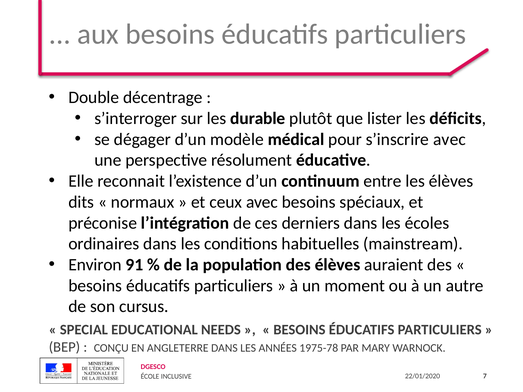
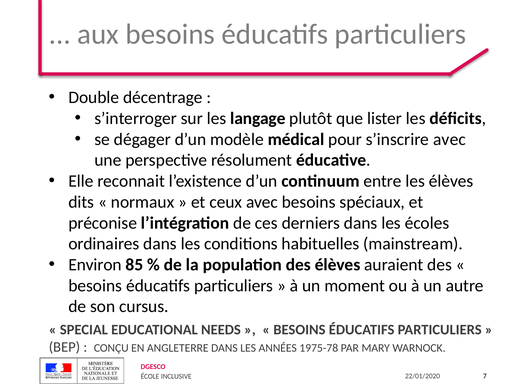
durable: durable -> langage (258, 118)
91: 91 -> 85 (134, 265)
